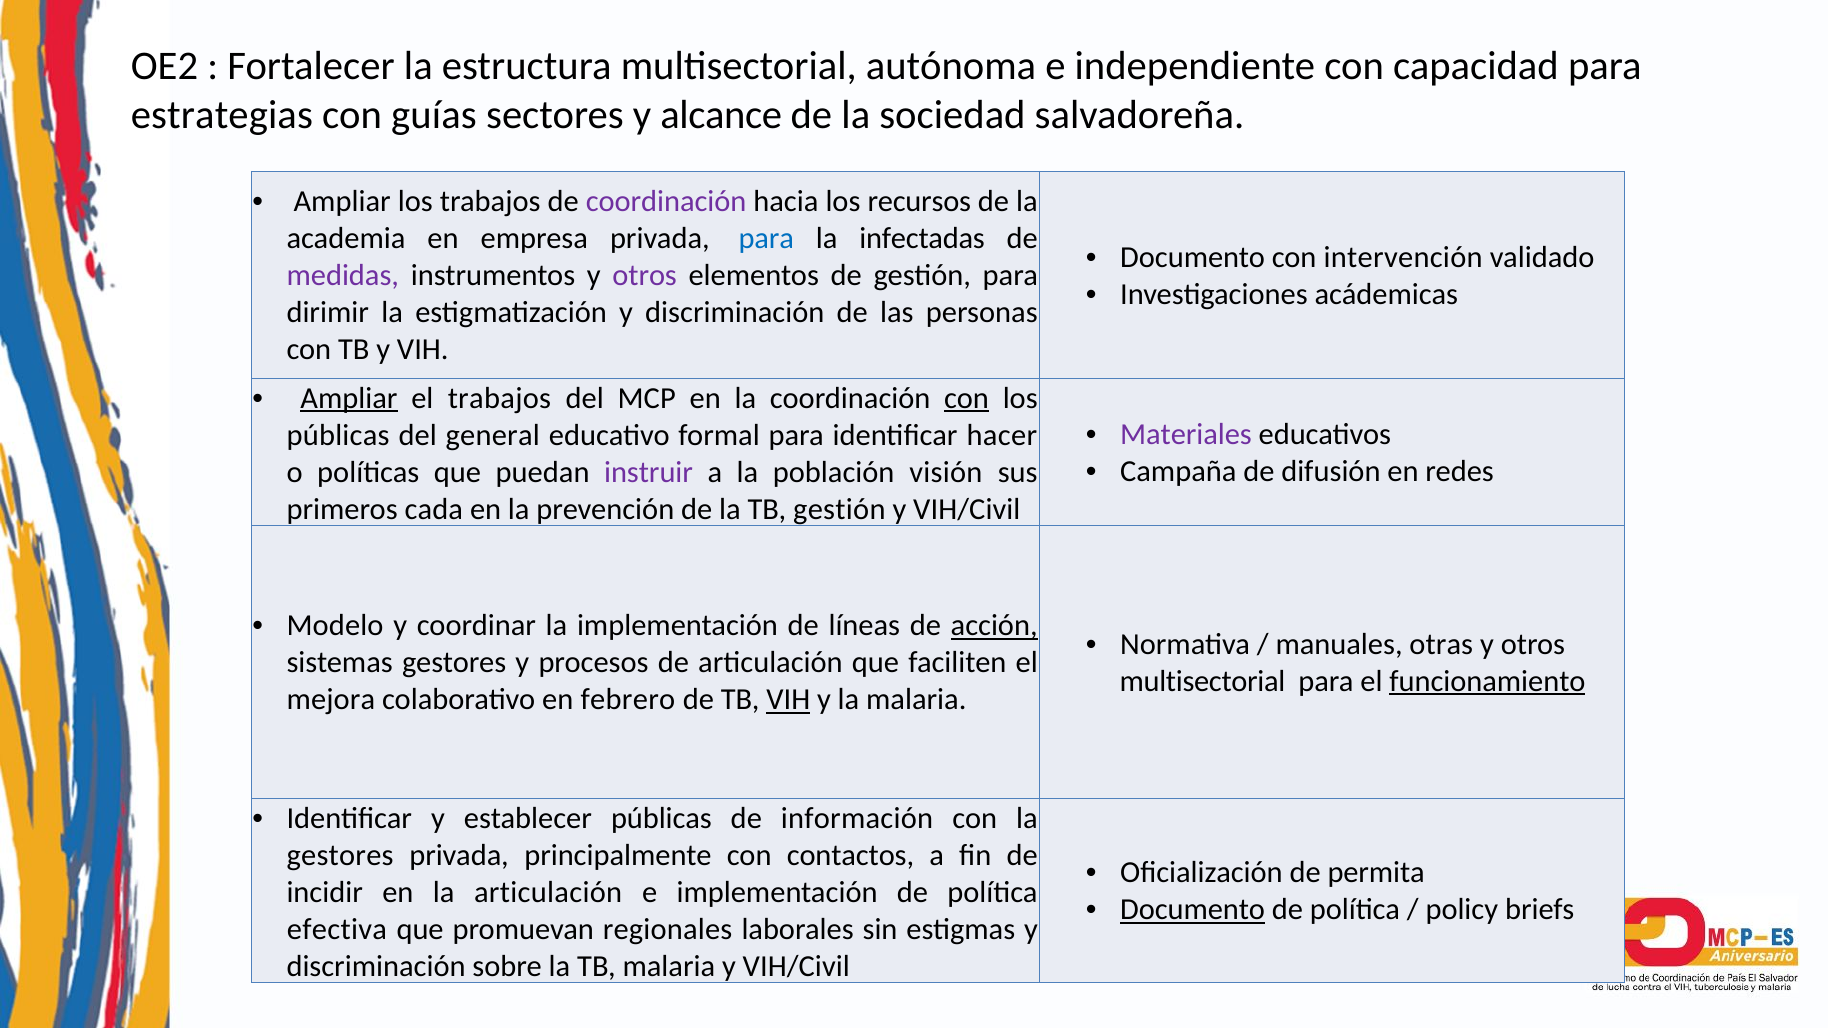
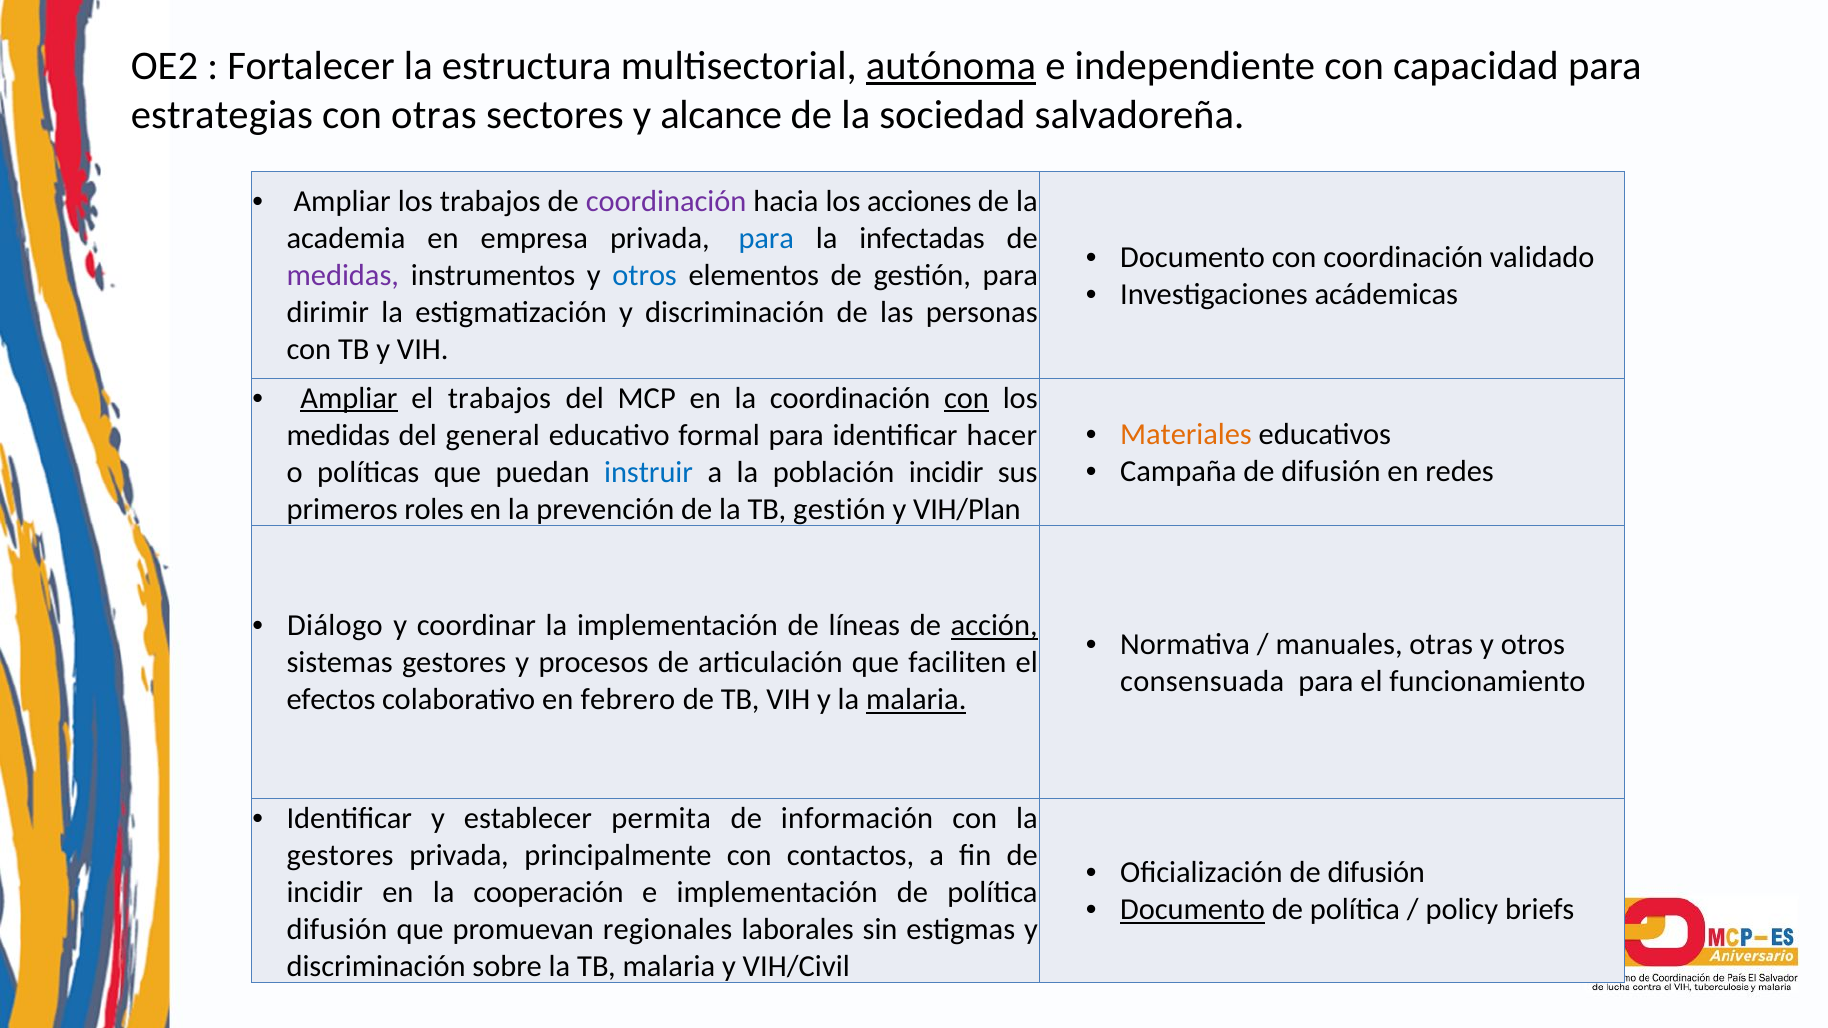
autónoma underline: none -> present (951, 66)
con guías: guías -> otras (434, 115)
recursos: recursos -> acciones (919, 201)
con intervención: intervención -> coordinación (1403, 257)
otros colour: purple -> blue (645, 276)
Materiales colour: purple -> orange (1186, 434)
públicas: públicas -> medidas (338, 435)
instruir colour: purple -> blue (649, 473)
población visión: visión -> incidir (946, 473)
cada: cada -> roles (434, 510)
VIH/Civil: VIH/Civil -> VIH/Plan (967, 510)
Modelo: Modelo -> Diálogo (335, 626)
multisectorial: multisectorial -> consensuada (1202, 681)
funcionamiento underline: present -> none (1487, 681)
mejora: mejora -> efectos (331, 700)
VIH underline: present -> none (788, 700)
malaria underline: none -> present (916, 700)
establecer públicas: públicas -> permita (661, 818)
Oficialización de permita: permita -> difusión (1376, 873)
la articulación: articulación -> cooperación (548, 893)
efectiva: efectiva -> difusión (337, 930)
